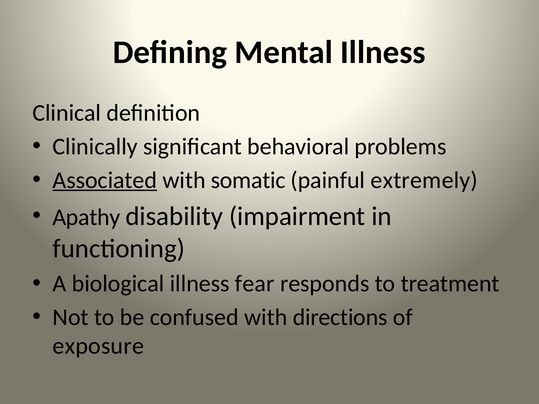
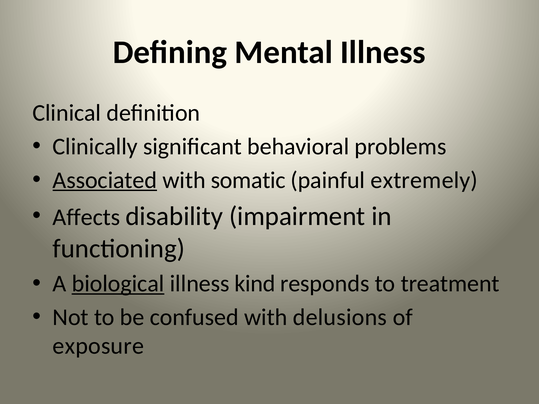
Apathy: Apathy -> Affects (86, 217)
biological underline: none -> present (118, 284)
fear: fear -> kind (255, 284)
directions: directions -> delusions (340, 317)
